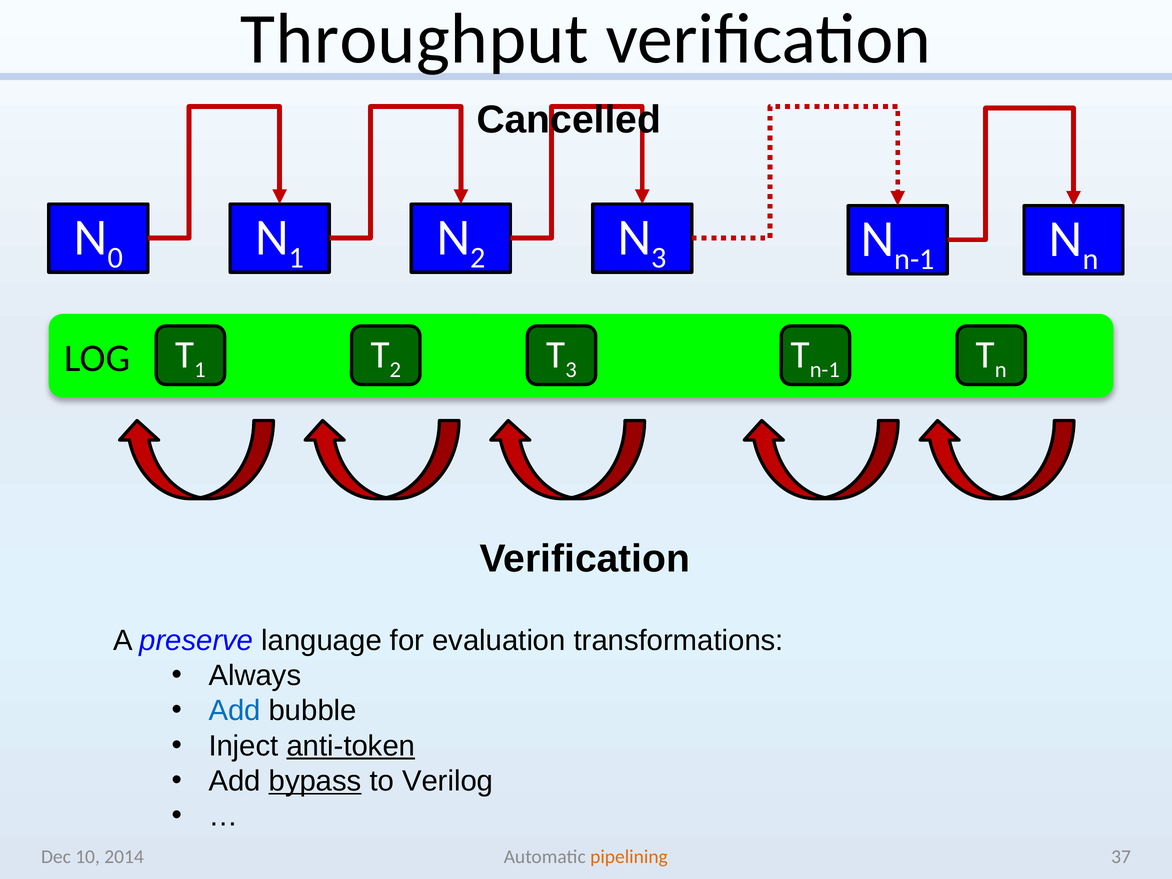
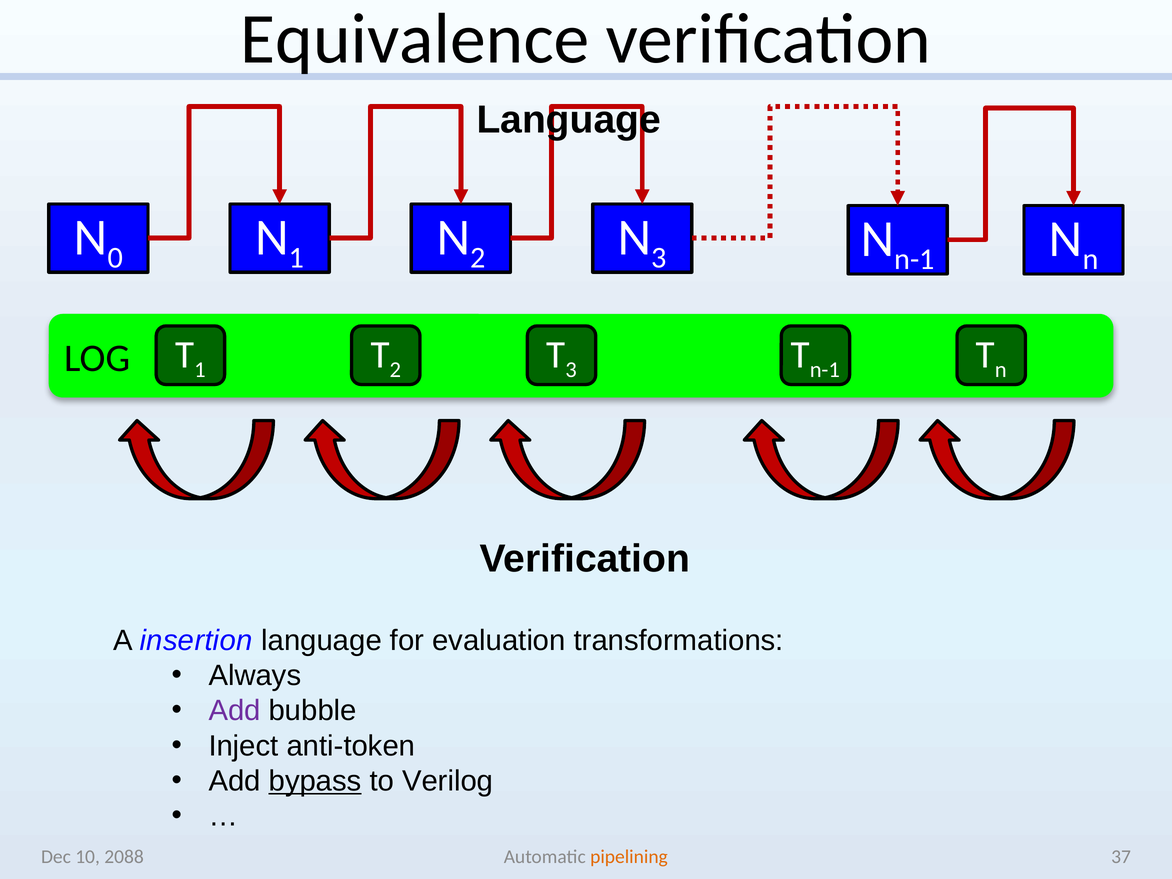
Throughput: Throughput -> Equivalence (415, 39)
Cancelled: Cancelled -> Language (569, 120)
preserve: preserve -> insertion (196, 640)
Add colour: blue -> purple (235, 711)
anti-token underline: present -> none (351, 746)
2014: 2014 -> 2088 (124, 857)
